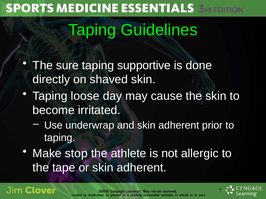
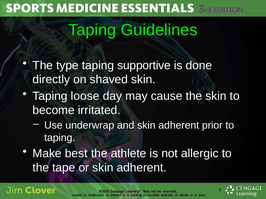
sure: sure -> type (67, 65)
stop: stop -> best (76, 154)
